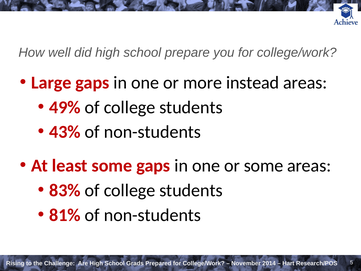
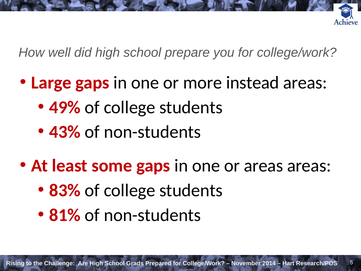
or some: some -> areas (264, 166)
